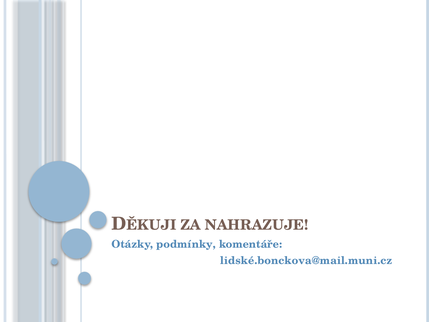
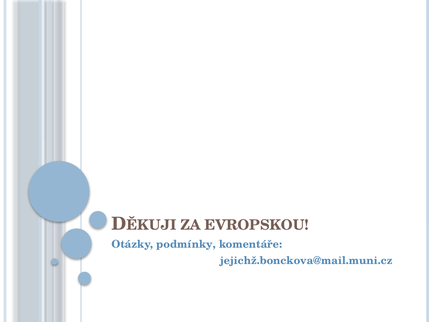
NAHRAZUJE: NAHRAZUJE -> EVROPSKOU (257, 225)
lidské.bonckova@mail.muni.cz: lidské.bonckova@mail.muni.cz -> jejichž.bonckova@mail.muni.cz (306, 260)
